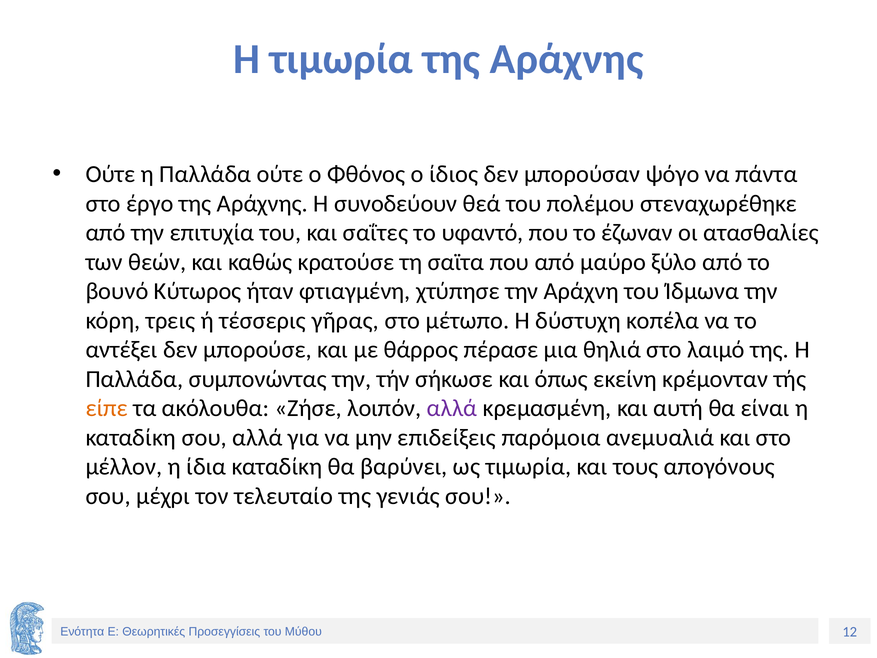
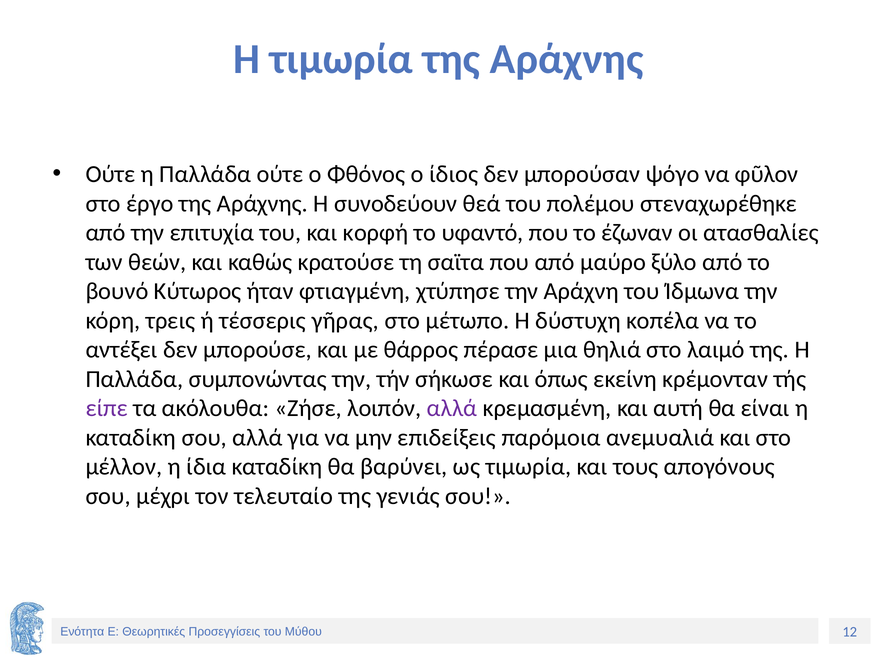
πάντα: πάντα -> φῦλον (767, 174)
σαΐτες: σαΐτες -> κορφή (376, 233)
είπε colour: orange -> purple (107, 408)
